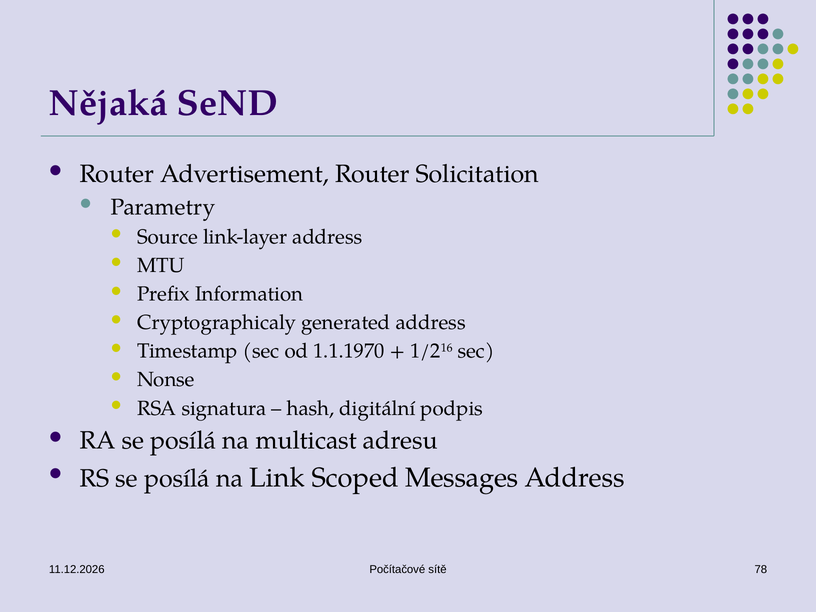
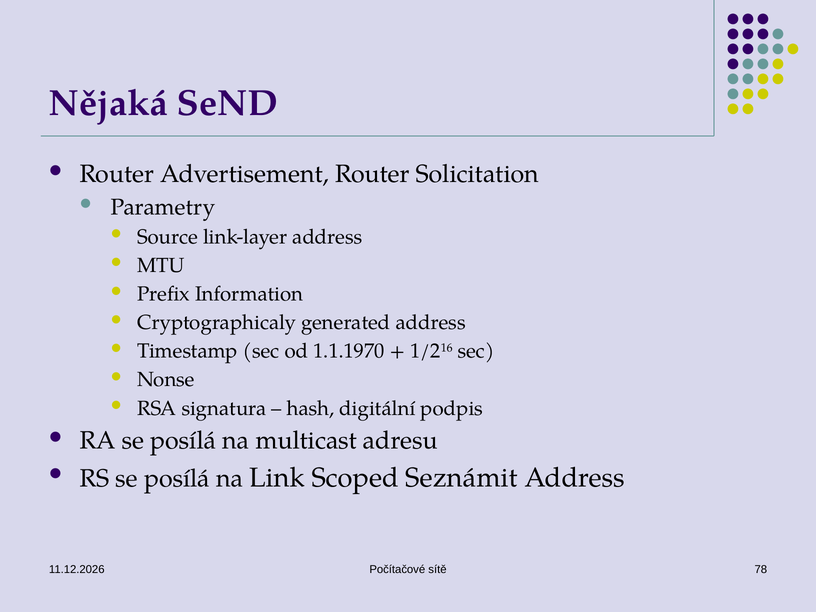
Messages: Messages -> Seznámit (462, 478)
